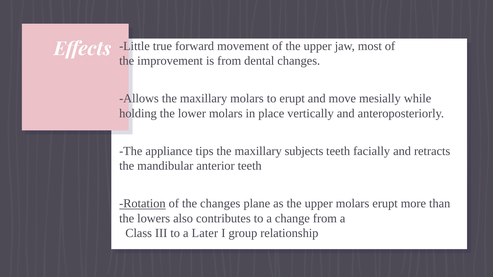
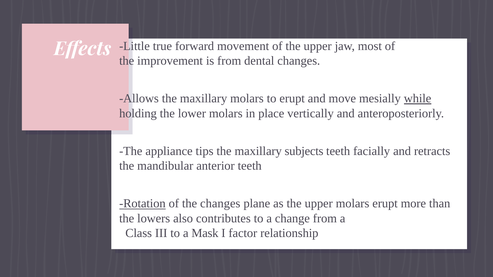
while underline: none -> present (418, 99)
Later: Later -> Mask (205, 233)
group: group -> factor (243, 233)
